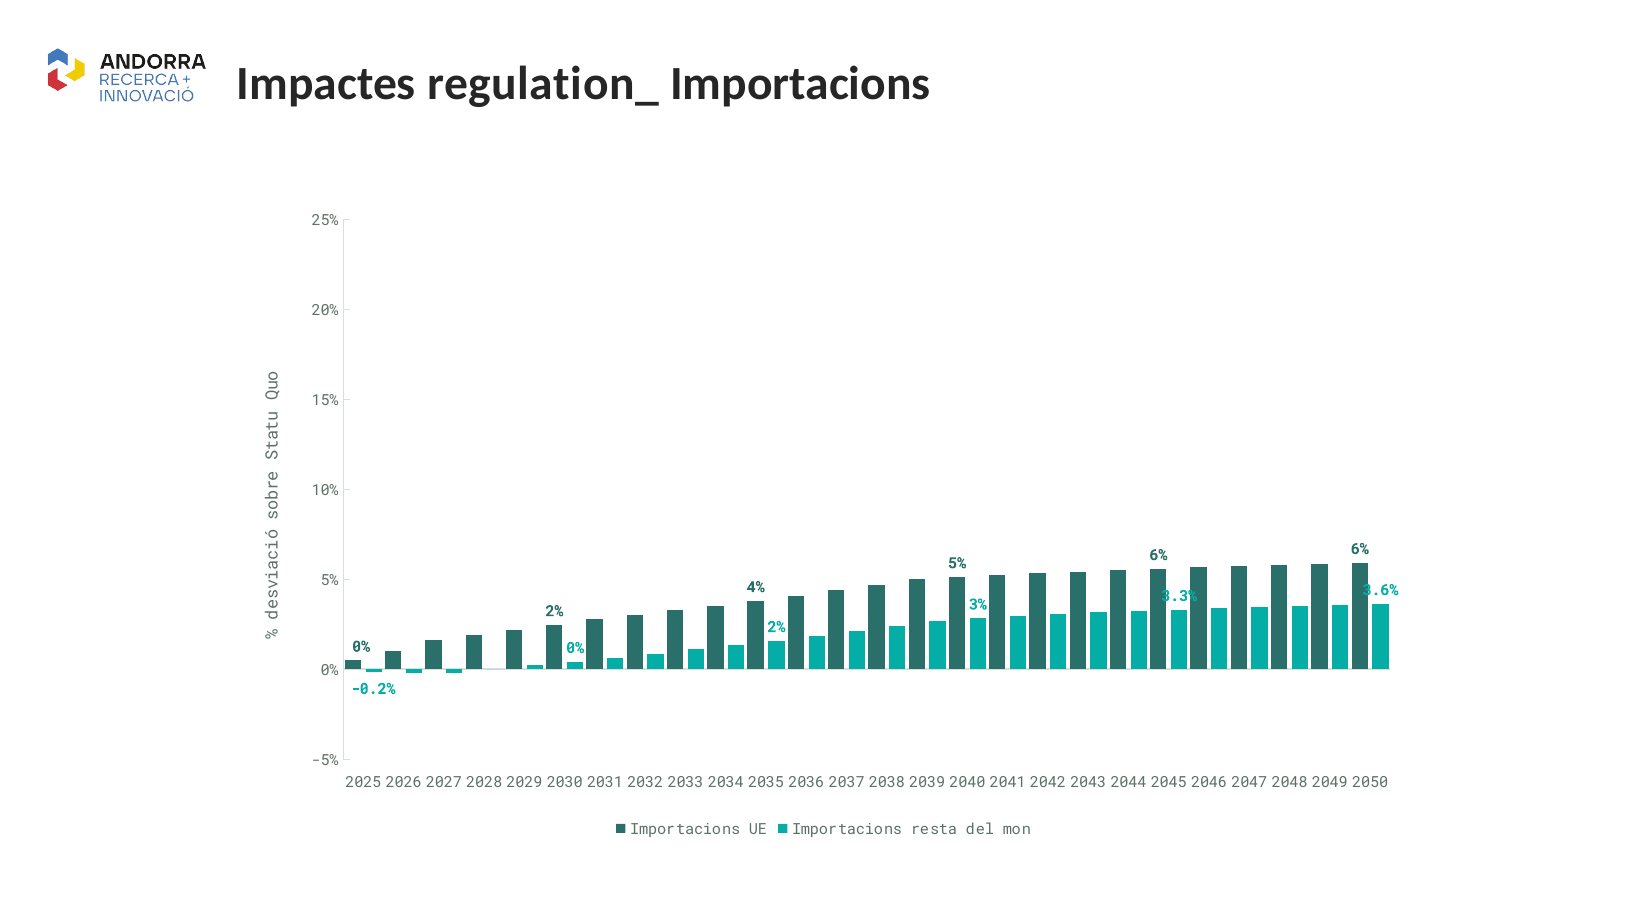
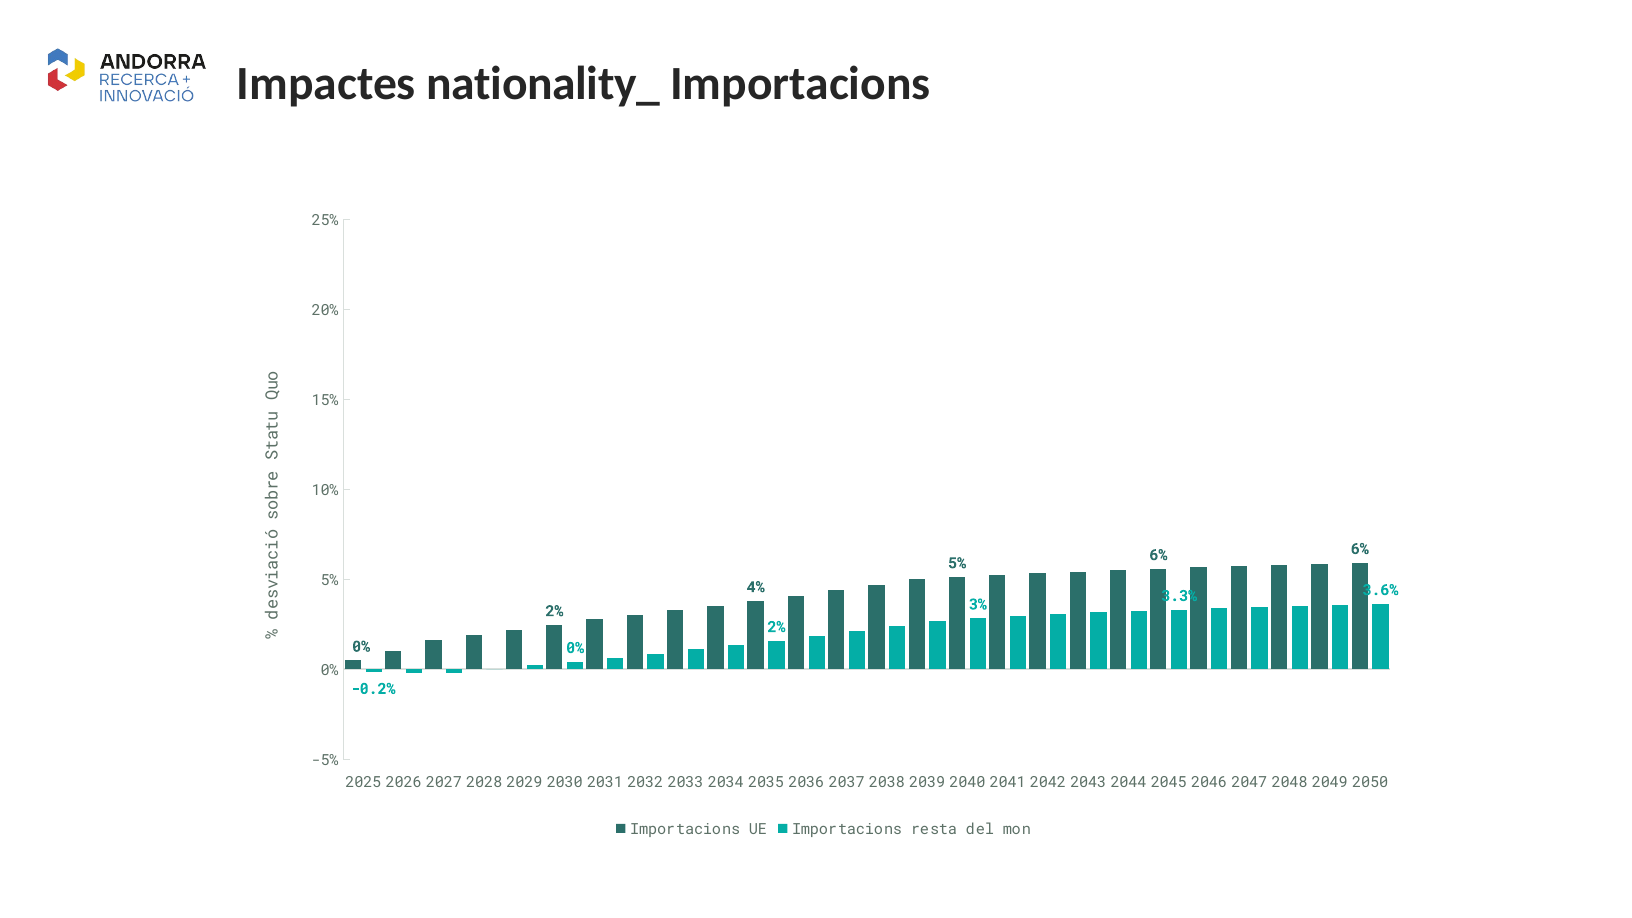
regulation_: regulation_ -> nationality_ (543, 84)
